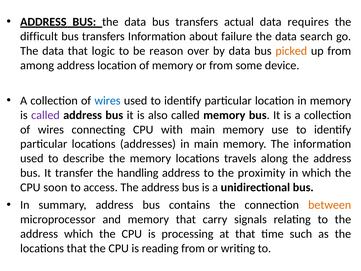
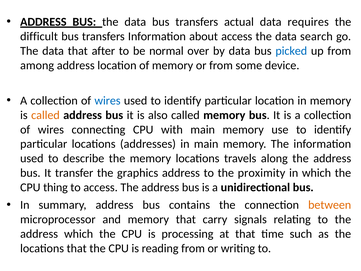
about failure: failure -> access (237, 36)
logic: logic -> after (103, 51)
reason: reason -> normal (166, 51)
picked colour: orange -> blue (291, 51)
called colour: purple -> orange (45, 115)
handling: handling -> graphics (138, 173)
soon: soon -> thing (55, 187)
